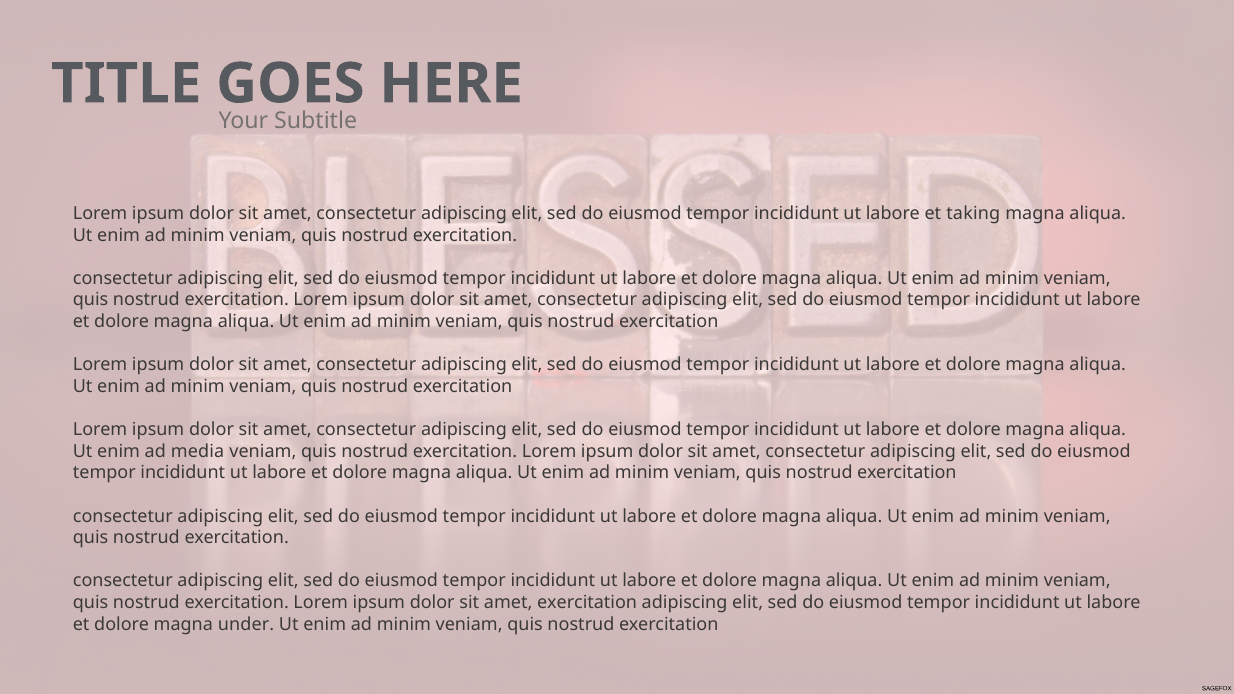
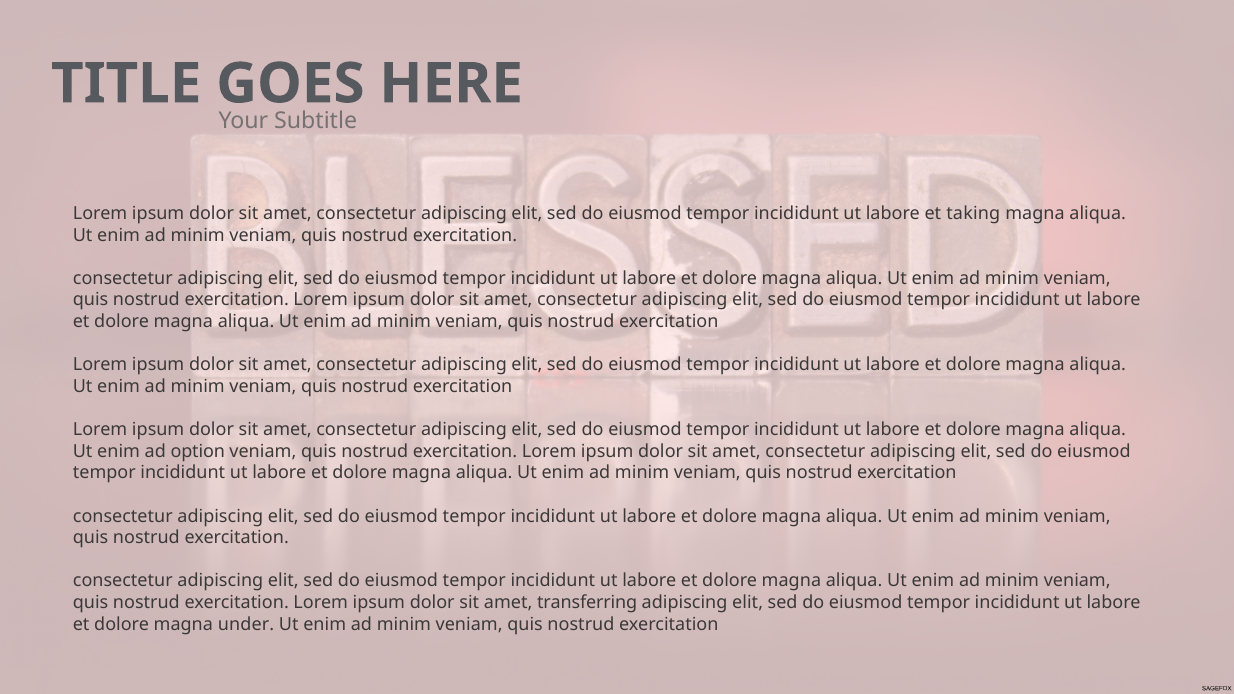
media: media -> option (198, 451)
amet exercitation: exercitation -> transferring (587, 603)
